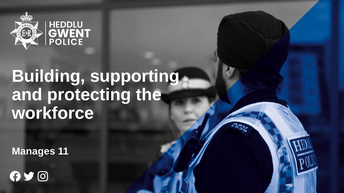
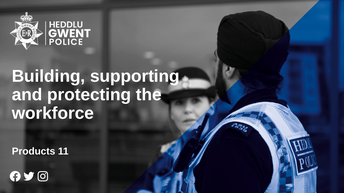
Manages: Manages -> Products (34, 152)
